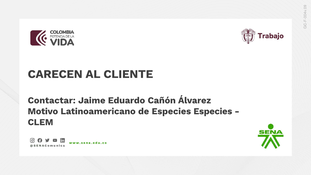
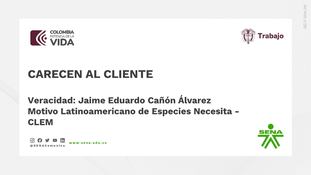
Contactar: Contactar -> Veracidad (52, 100)
Especies Especies: Especies -> Necesita (213, 111)
